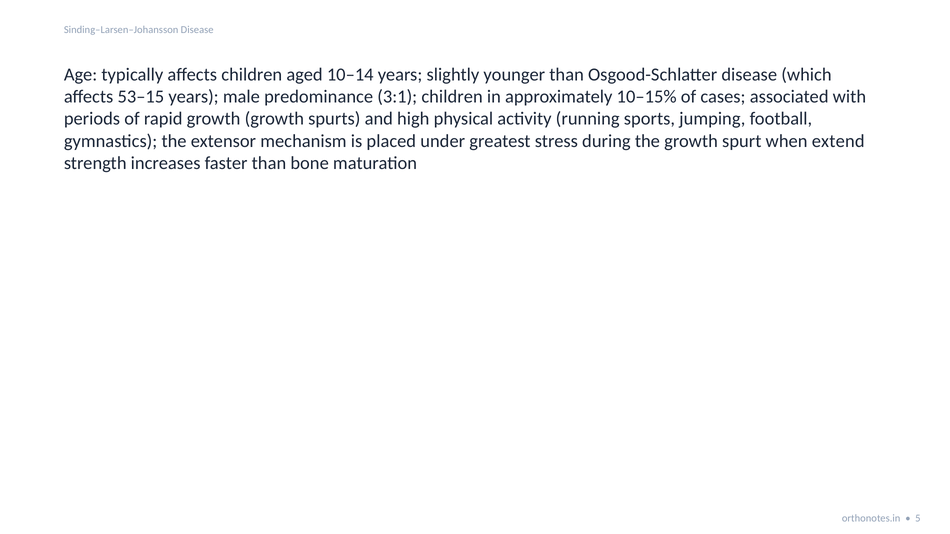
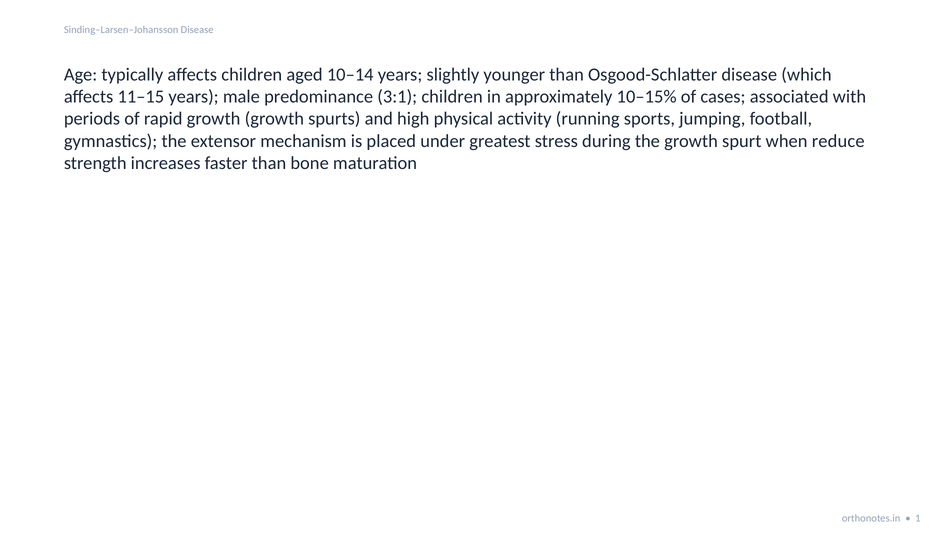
53–15: 53–15 -> 11–15 (141, 97)
extend: extend -> reduce (838, 141)
5: 5 -> 1 (918, 518)
